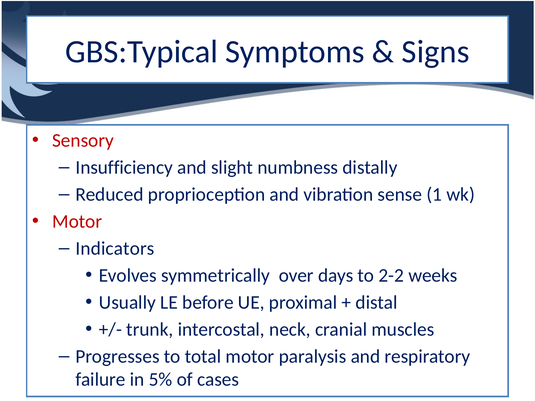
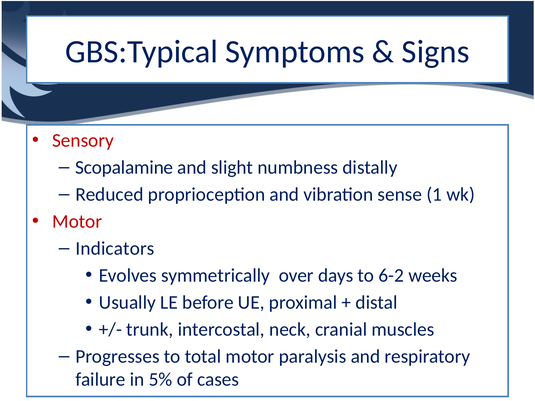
Insufficiency: Insufficiency -> Scopalamine (124, 167)
2-2: 2-2 -> 6-2 (391, 276)
